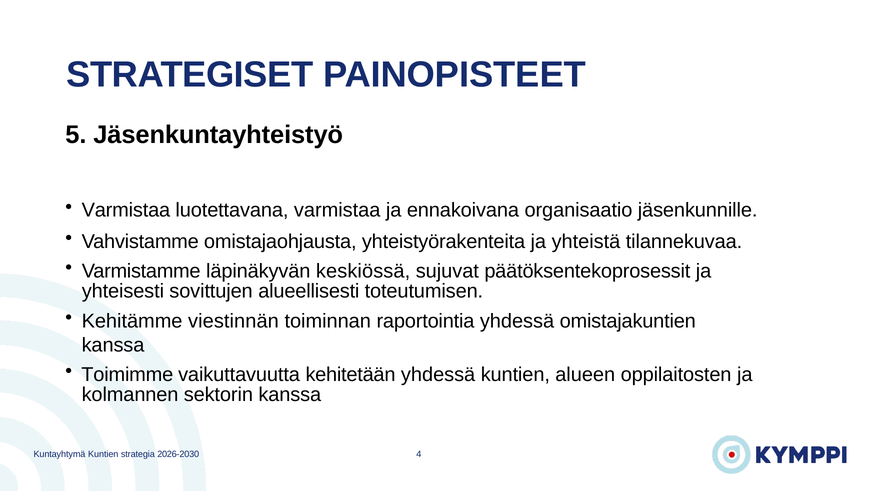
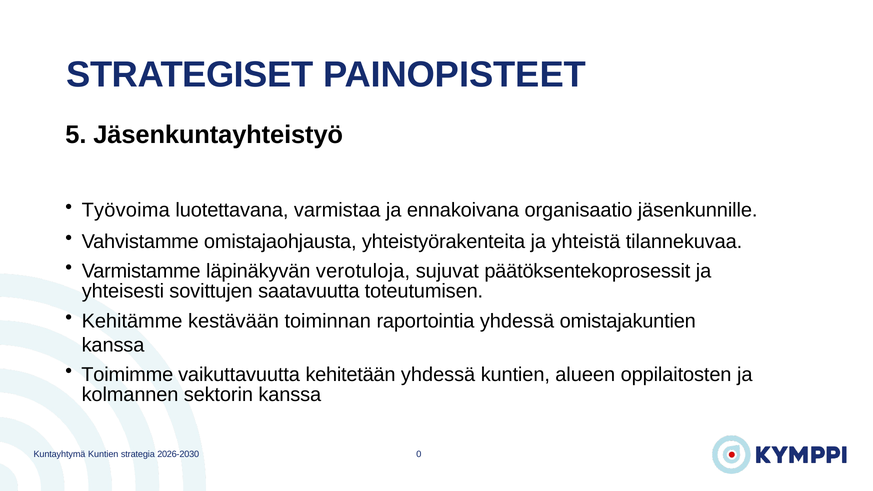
Varmistaa: Varmistaa -> Työvoima (126, 210)
keskiössä: keskiössä -> verotuloja (363, 271)
alueellisesti: alueellisesti -> saatavuutta (309, 291)
viestinnän: viestinnän -> kestävään (234, 321)
4: 4 -> 0 (419, 454)
